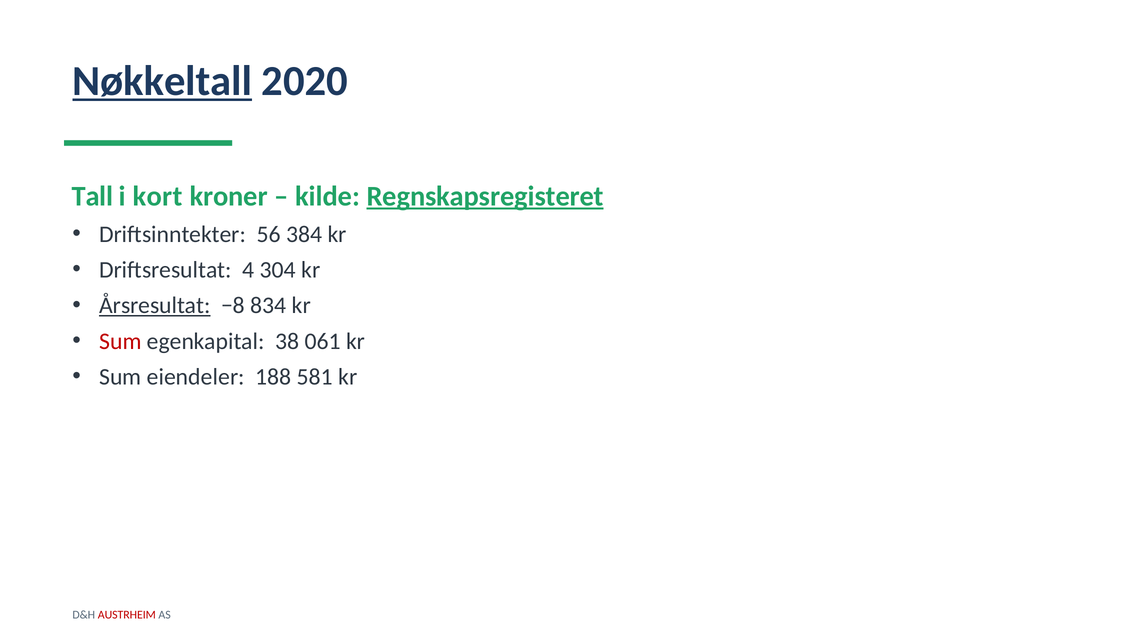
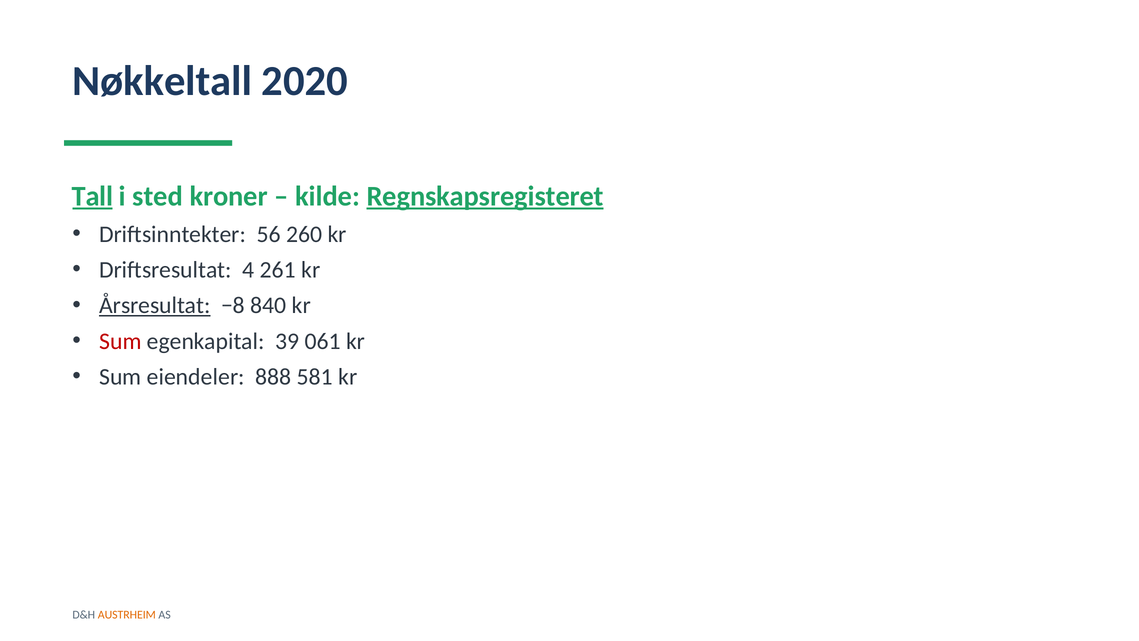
Nøkkeltall underline: present -> none (162, 81)
Tall underline: none -> present (93, 196)
kort: kort -> sted (158, 196)
384: 384 -> 260 (304, 234)
304: 304 -> 261 (278, 270)
834: 834 -> 840 (268, 305)
38: 38 -> 39 (287, 341)
188: 188 -> 888 (273, 377)
AUSTRHEIM colour: red -> orange (127, 615)
